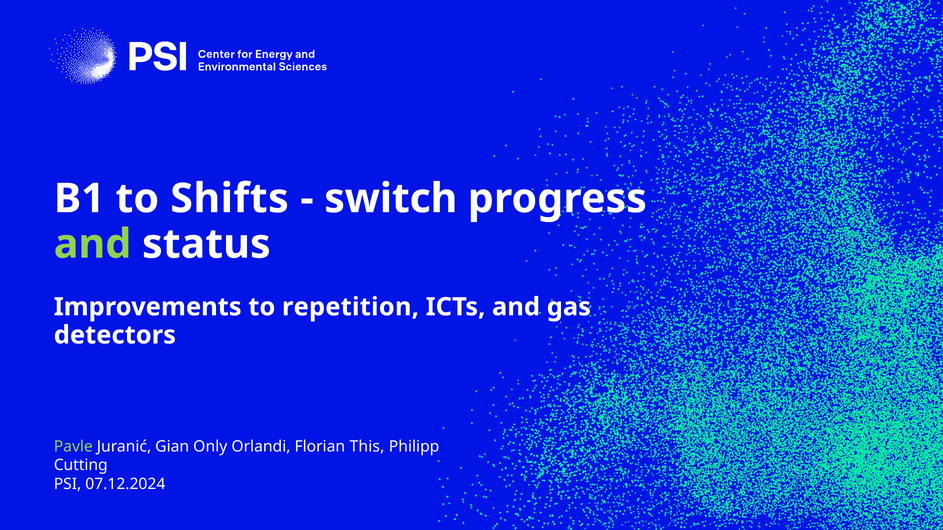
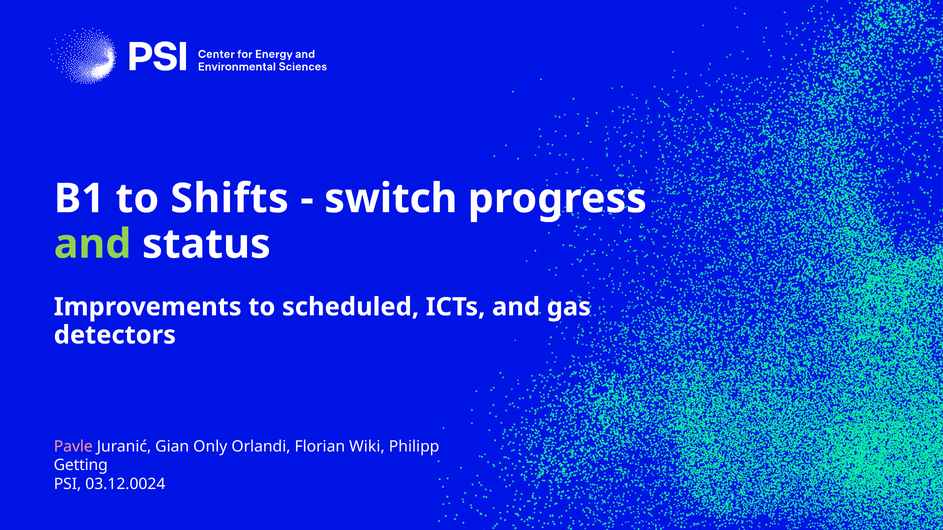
repetition: repetition -> scheduled (351, 307)
Pavle colour: light green -> pink (73, 447)
This: This -> Wiki (367, 447)
Cutting: Cutting -> Getting (81, 466)
07.12.2024: 07.12.2024 -> 03.12.0024 (125, 485)
